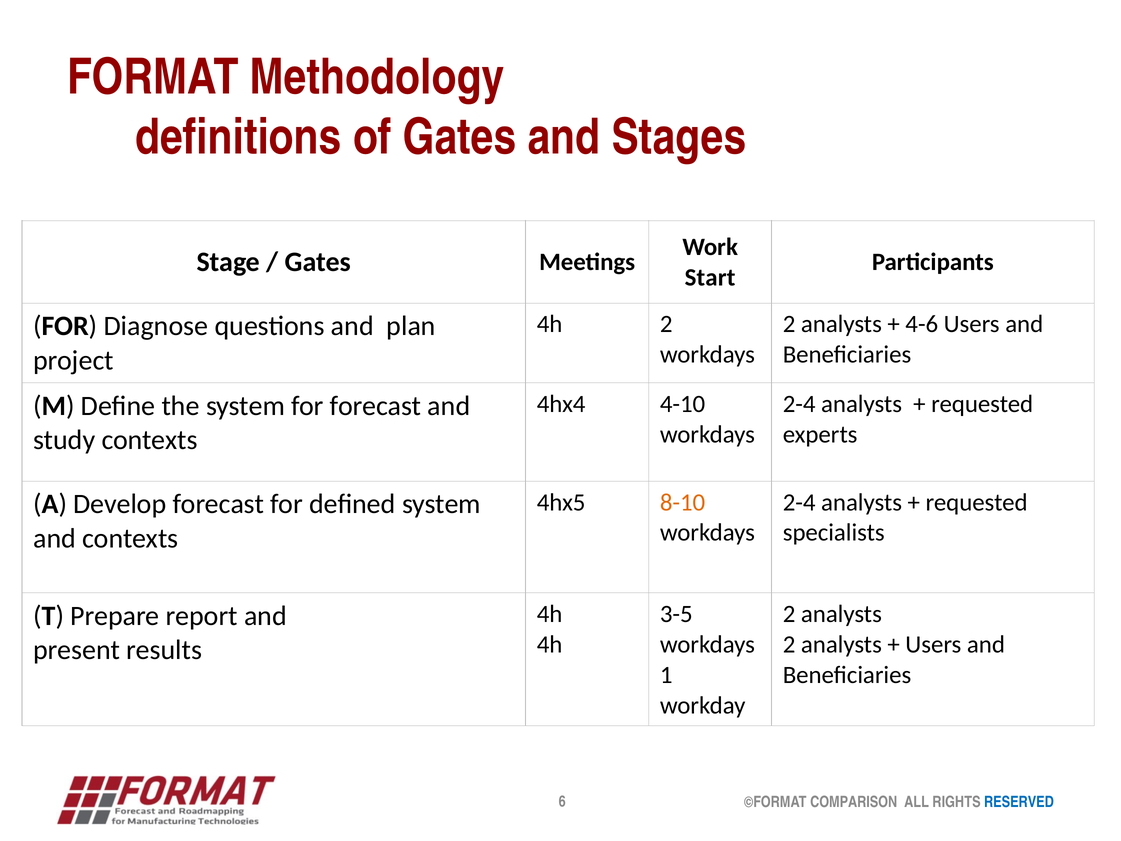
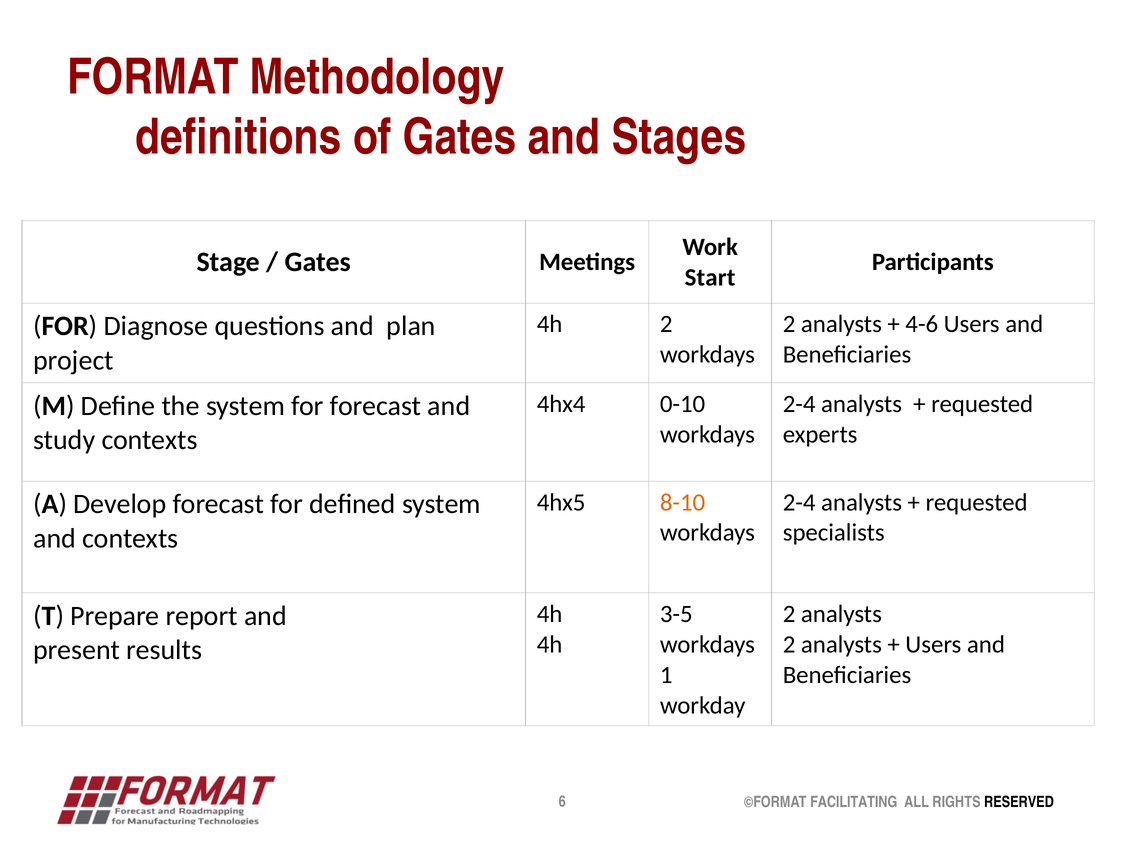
4-10: 4-10 -> 0-10 (683, 404)
COMPARISON: COMPARISON -> FACILITATING (854, 802)
RESERVED colour: blue -> black (1019, 802)
